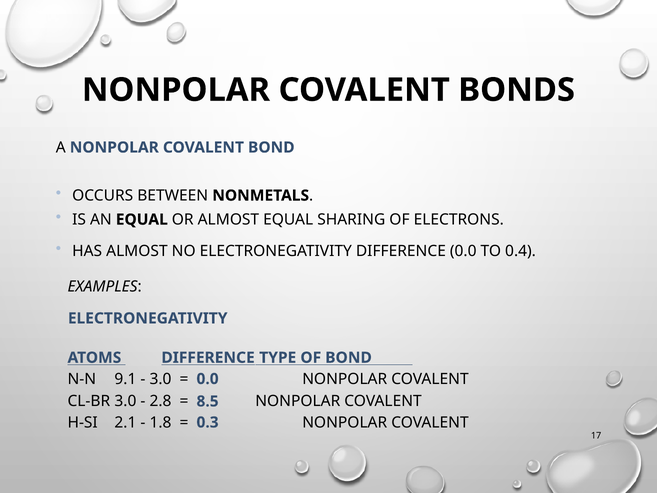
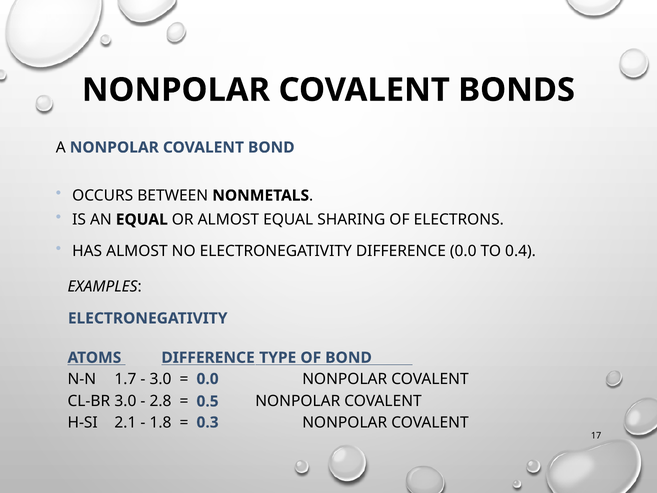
9.1: 9.1 -> 1.7 (125, 379)
8.5: 8.5 -> 0.5 (208, 401)
